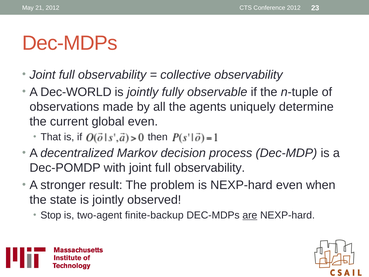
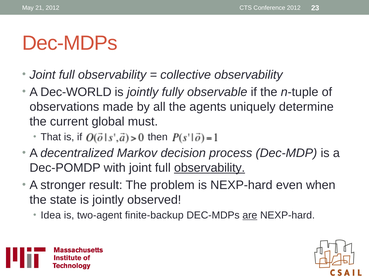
global even: even -> must (143, 121)
observability underline: none -> present (210, 168)
Stop: Stop -> Idea (51, 215)
